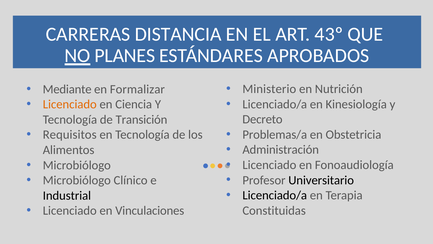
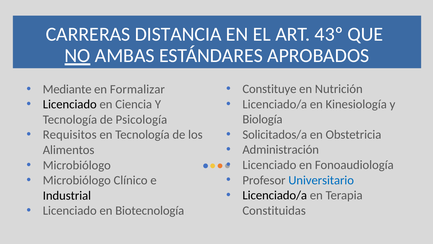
PLANES: PLANES -> AMBAS (125, 56)
Ministerio: Ministerio -> Constituye (269, 89)
Licenciado colour: orange -> black (70, 104)
Decreto: Decreto -> Biología (262, 119)
Transición: Transición -> Psicología (141, 119)
Problemas/a: Problemas/a -> Solicitados/a (275, 134)
Universitario colour: black -> blue (321, 180)
Vinculaciones: Vinculaciones -> Biotecnología (150, 210)
